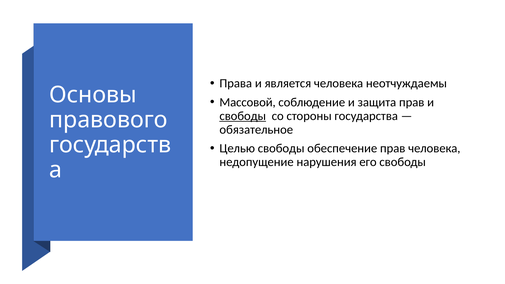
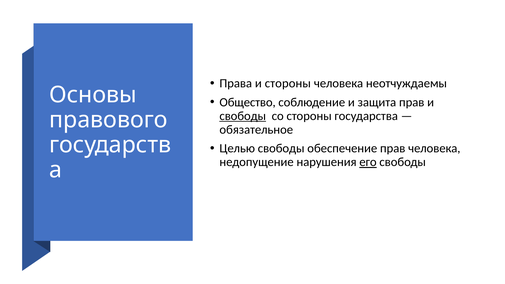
и является: является -> стороны (288, 83)
Массовой: Массовой -> Общество (248, 102)
его underline: none -> present (368, 162)
